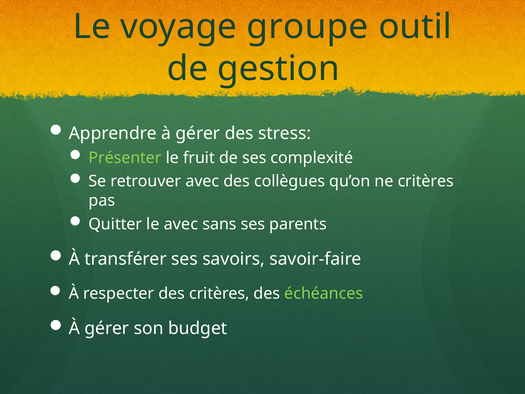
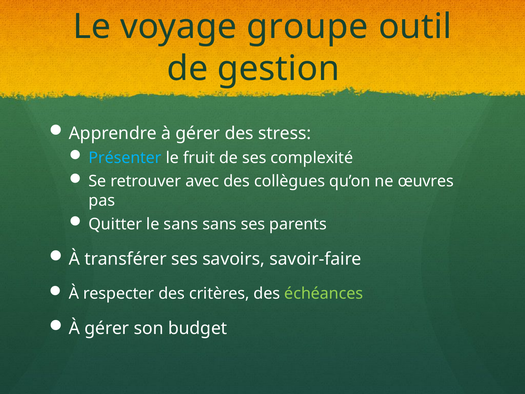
Présenter colour: light green -> light blue (125, 158)
ne critères: critères -> œuvres (426, 181)
le avec: avec -> sans (181, 224)
